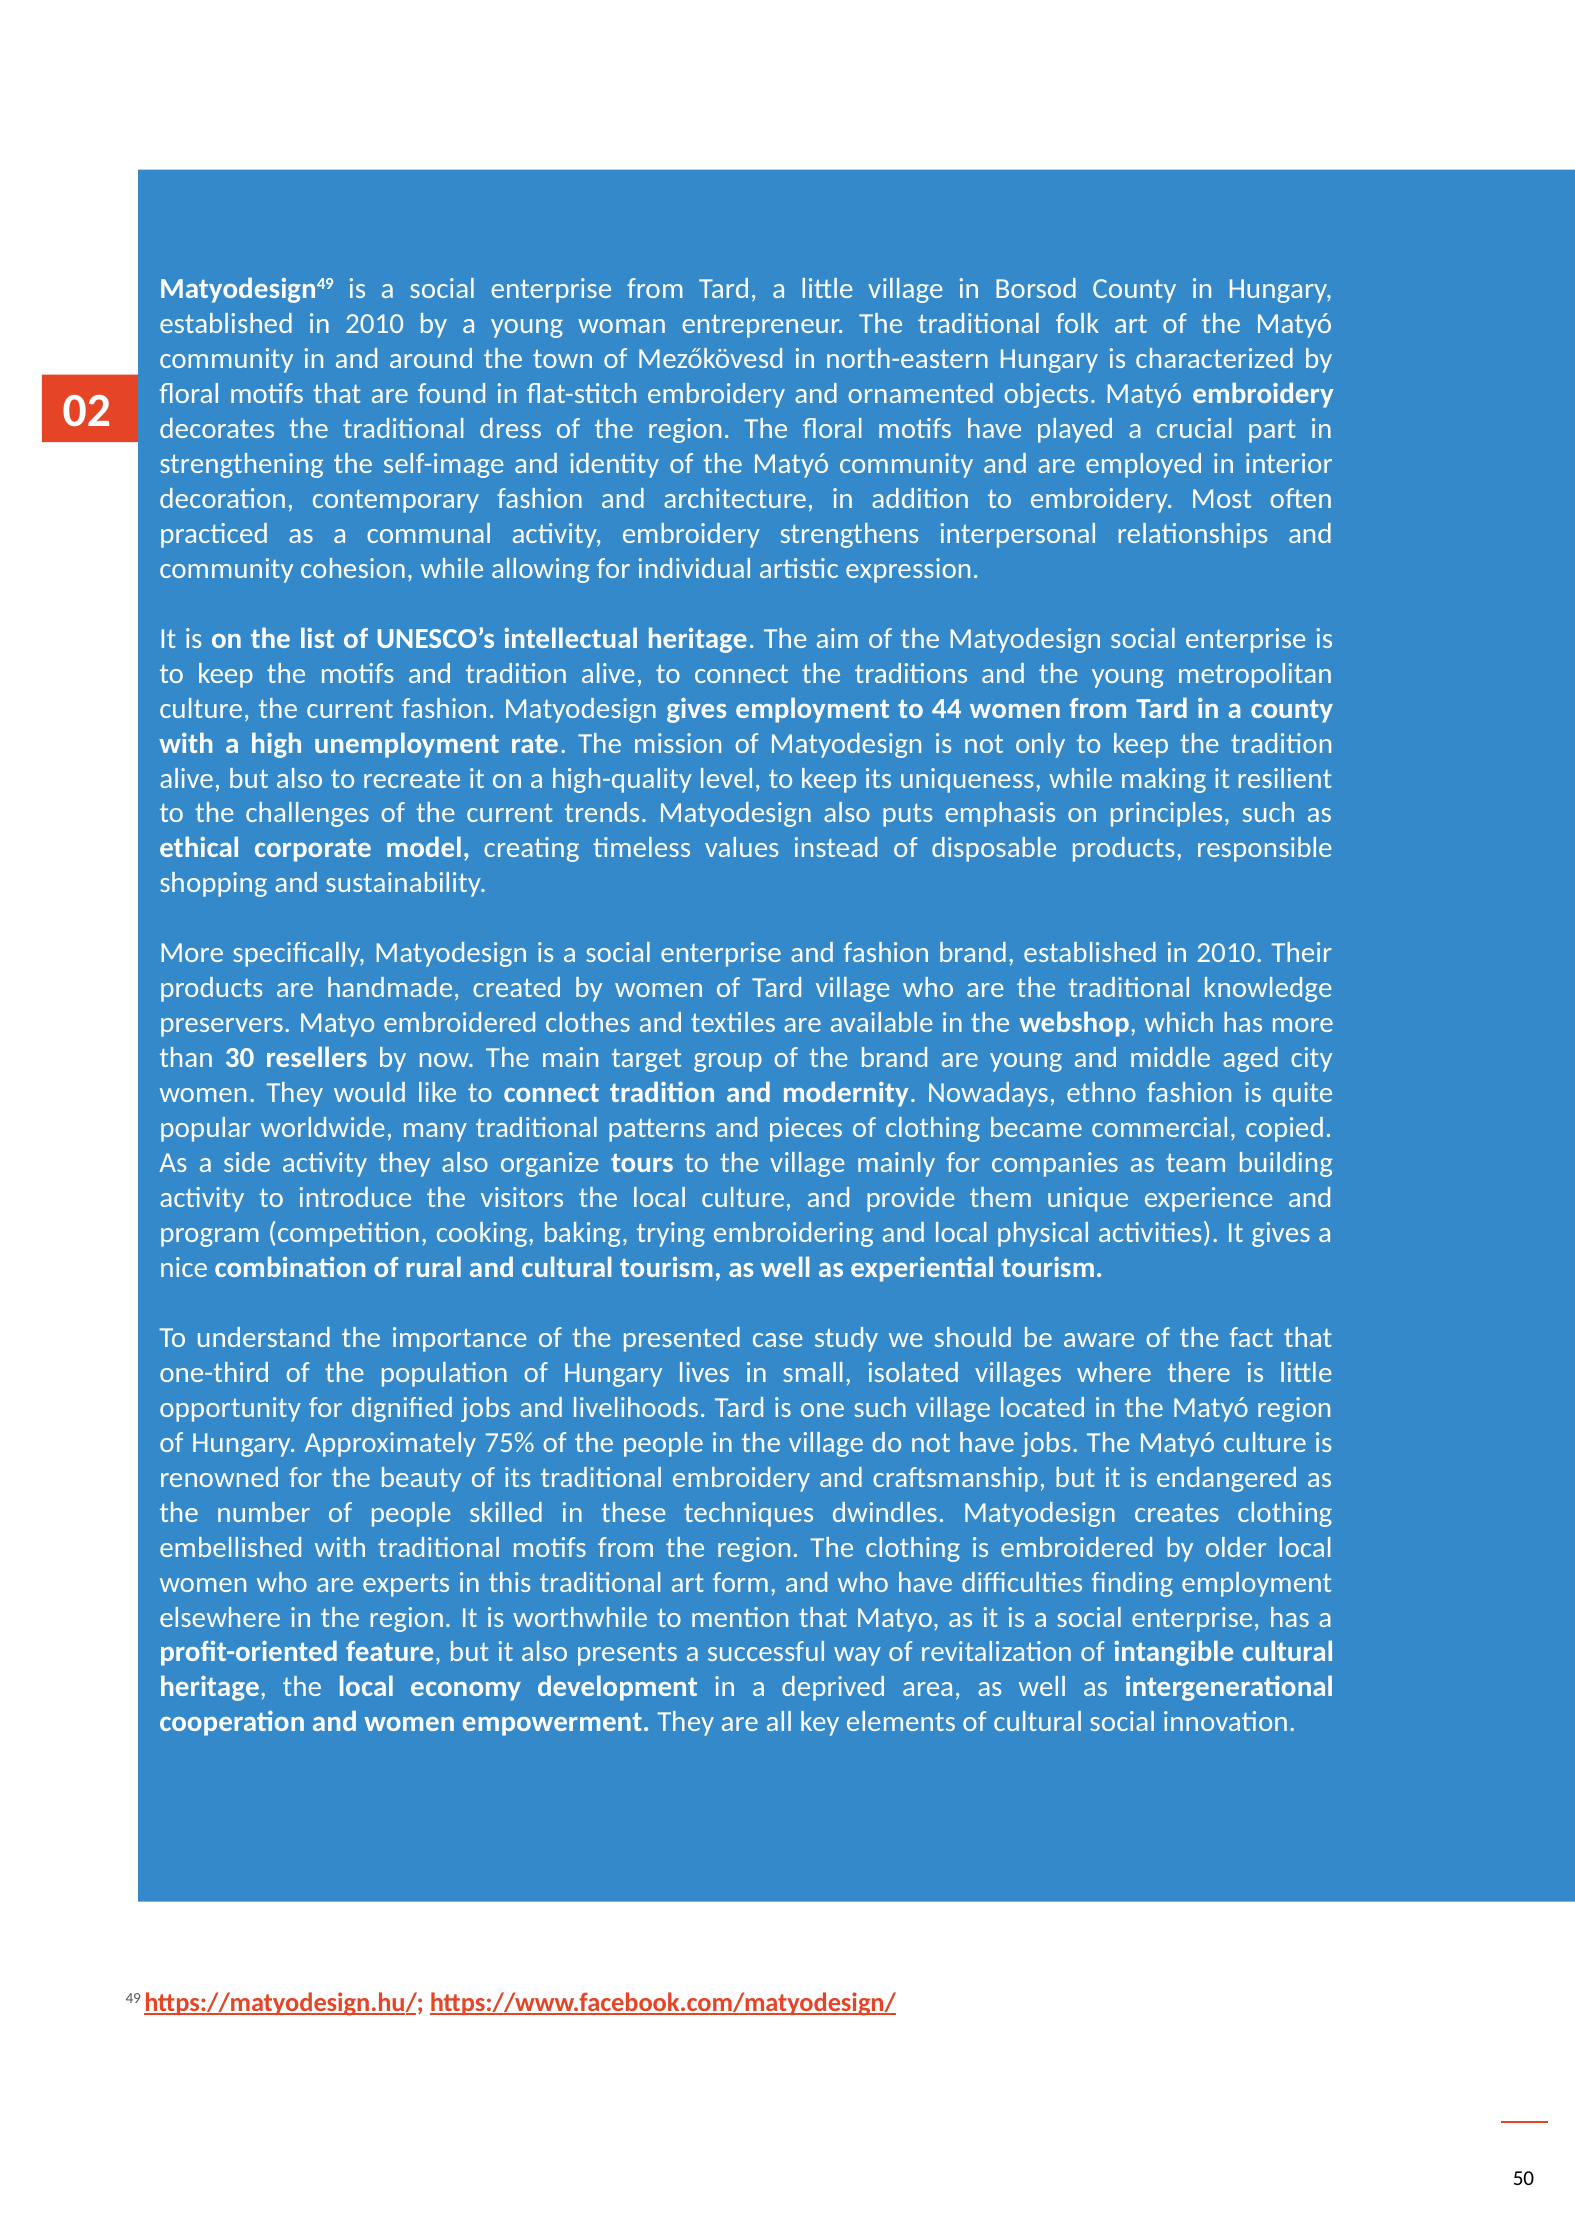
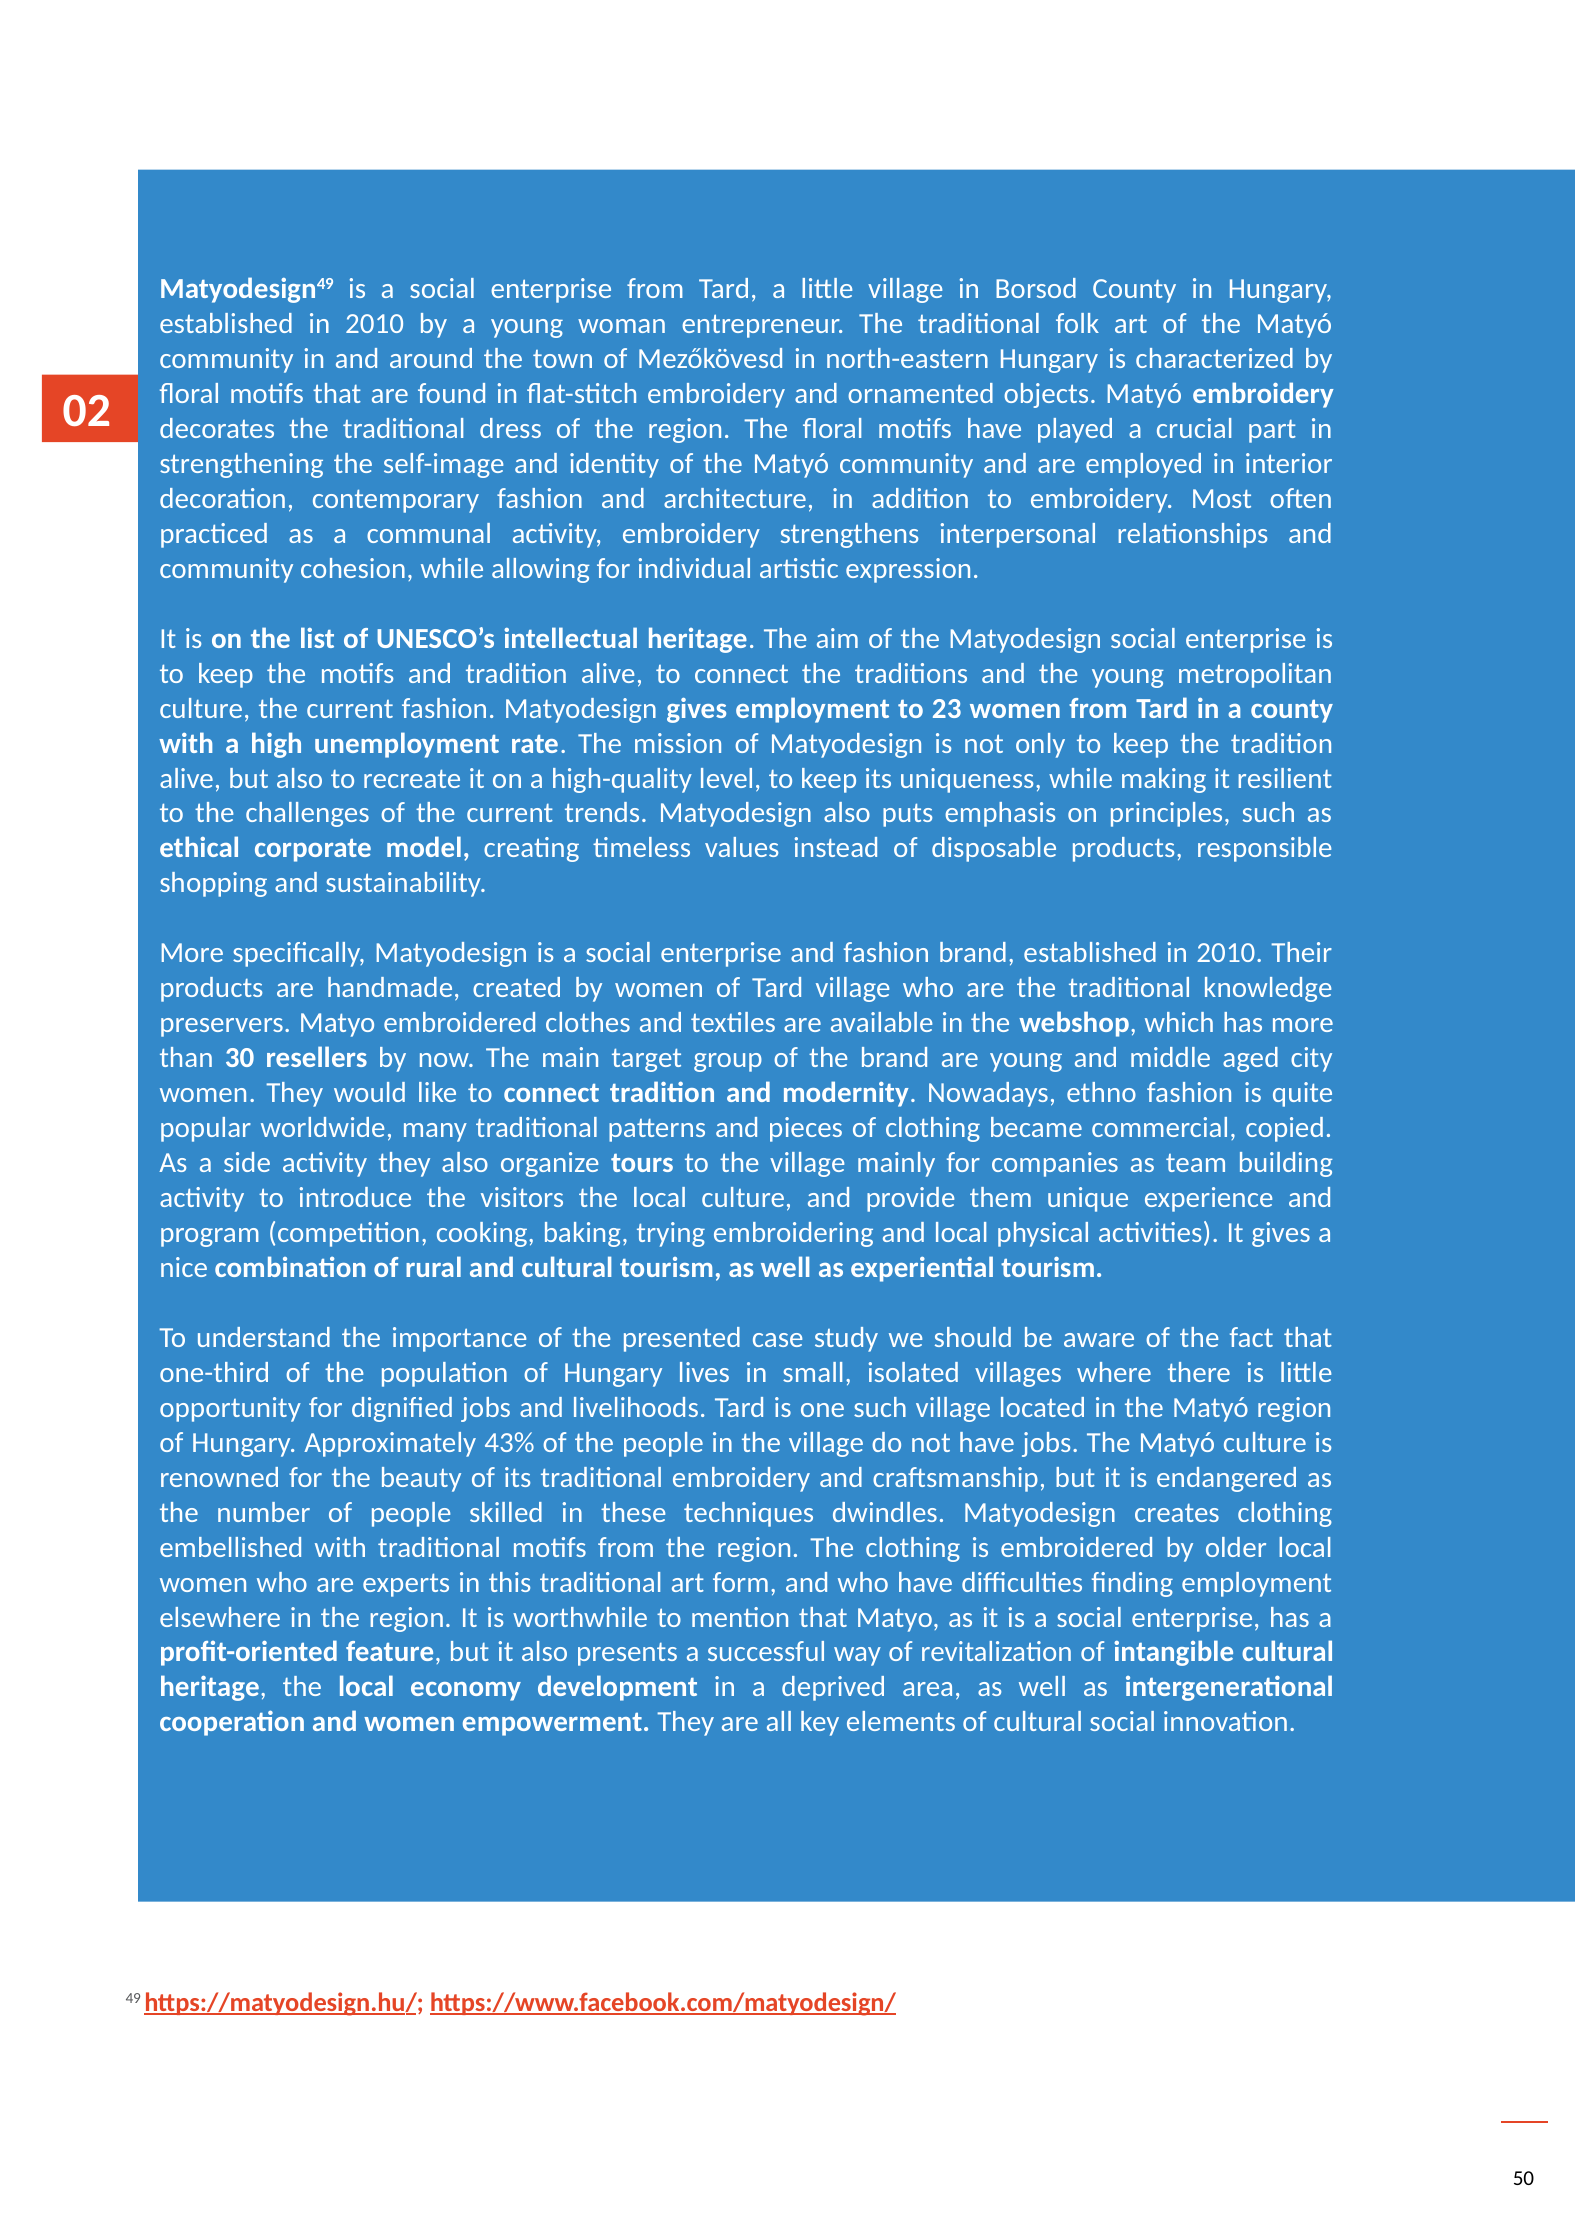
44: 44 -> 23 (947, 708)
75%: 75% -> 43% (509, 1442)
